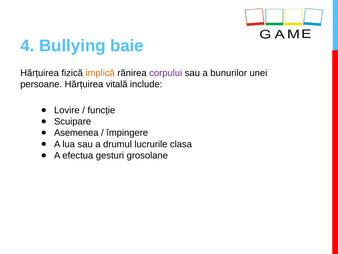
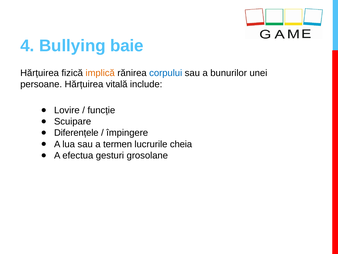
corpului colour: purple -> blue (166, 73)
Asemenea: Asemenea -> Diferențele (76, 133)
drumul: drumul -> termen (118, 144)
clasa: clasa -> cheia (181, 144)
